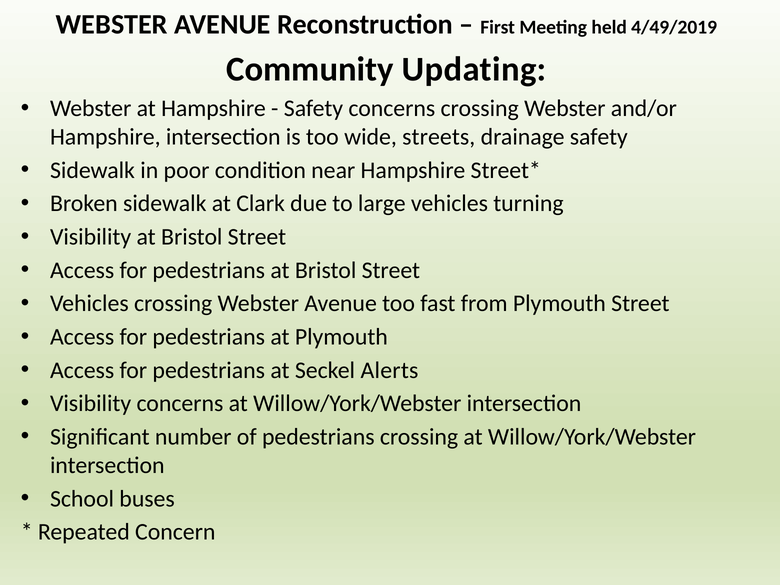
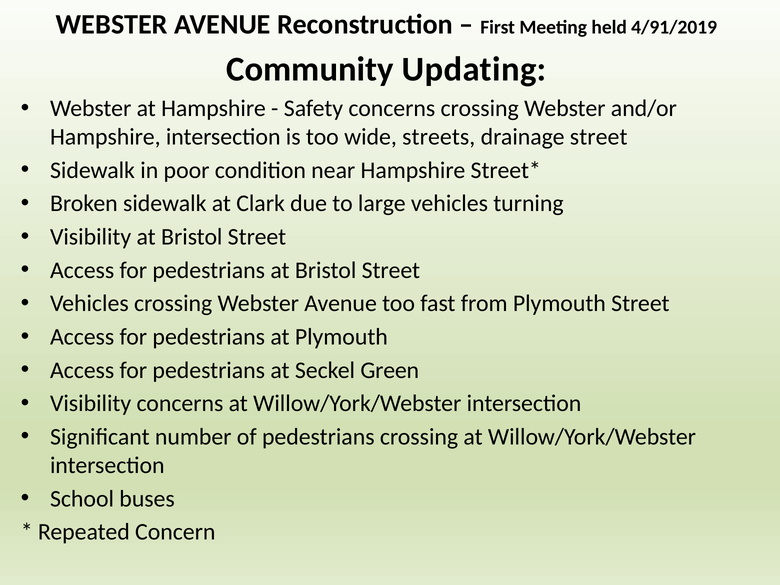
4/49/2019: 4/49/2019 -> 4/91/2019 (674, 27)
drainage safety: safety -> street (599, 137)
Alerts: Alerts -> Green (390, 370)
